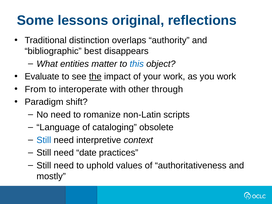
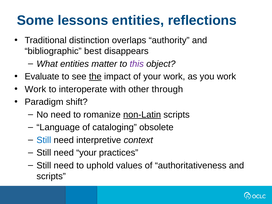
lessons original: original -> entities (138, 20)
this colour: blue -> purple (137, 64)
From: From -> Work (35, 89)
non-Latin underline: none -> present (142, 115)
need date: date -> your (86, 153)
mostly: mostly -> scripts (51, 176)
